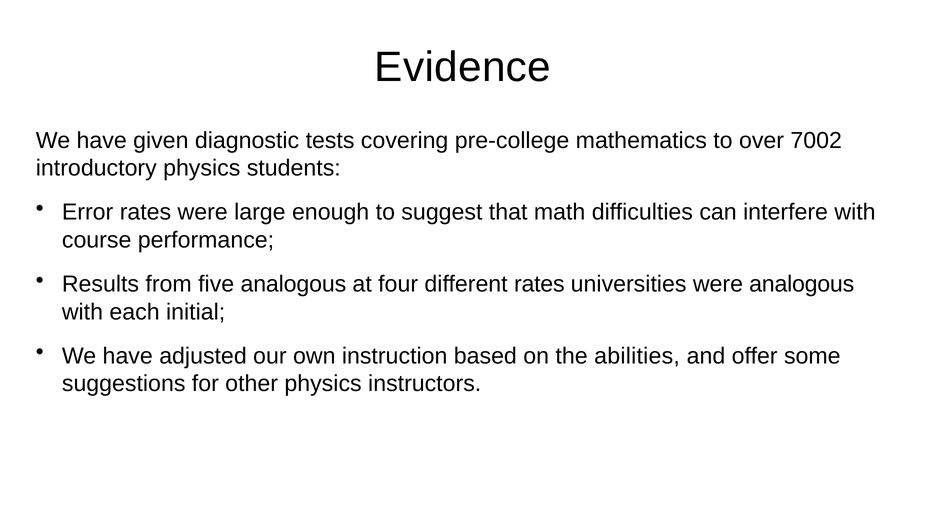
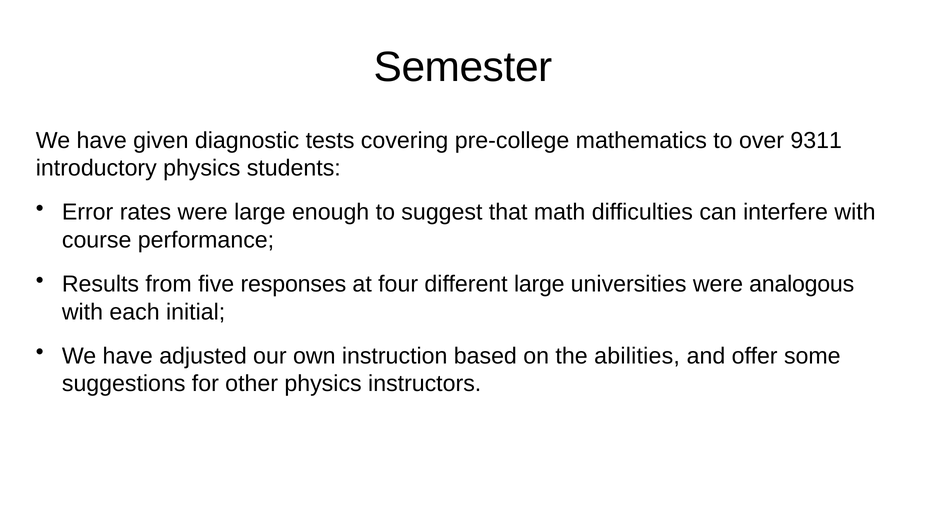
Evidence: Evidence -> Semester (463, 67)
7002: 7002 -> 9311 (816, 141)
five analogous: analogous -> responses (293, 284)
different rates: rates -> large (539, 284)
